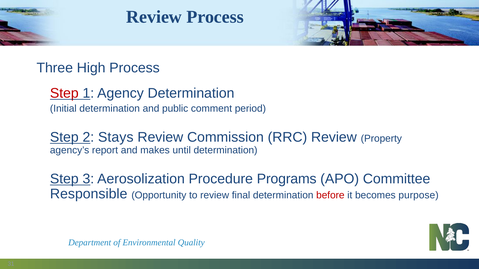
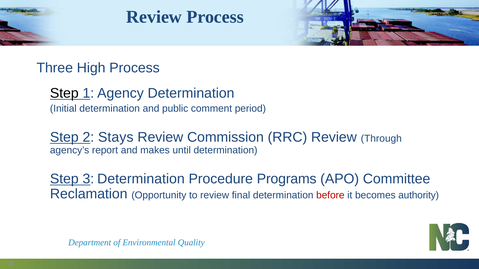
Step colour: red -> black (64, 93)
Property: Property -> Through (381, 139)
3 Aerosolization: Aerosolization -> Determination (141, 179)
Responsible: Responsible -> Reclamation (89, 194)
purpose: purpose -> authority (419, 196)
